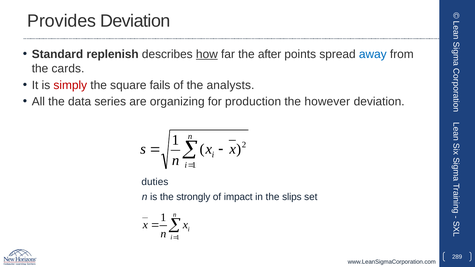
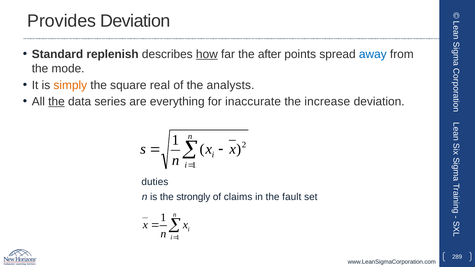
cards: cards -> mode (68, 69)
simply colour: red -> orange (70, 85)
fails: fails -> real (160, 85)
the underline: none -> present (56, 102)
organizing: organizing -> everything (177, 102)
production: production -> inaccurate (253, 102)
however: however -> increase (327, 102)
impact: impact -> claims (238, 197)
slips: slips -> fault (292, 197)
